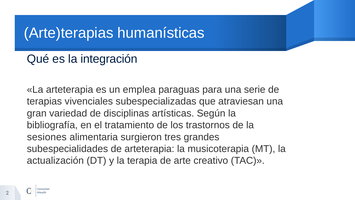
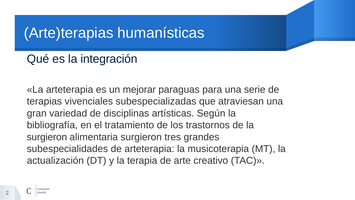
emplea: emplea -> mejorar (139, 89)
sesiones: sesiones -> surgieron (47, 137)
